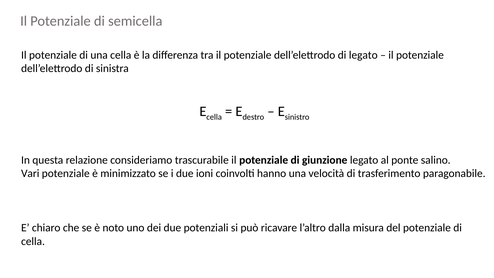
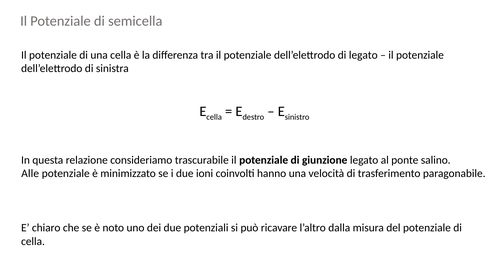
Vari: Vari -> Alle (30, 173)
